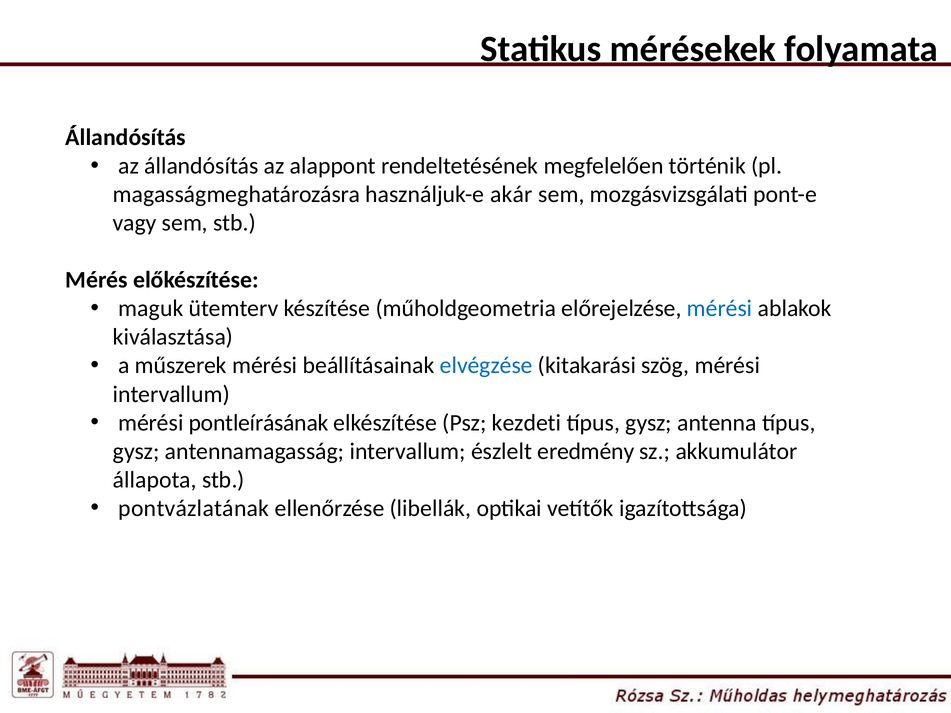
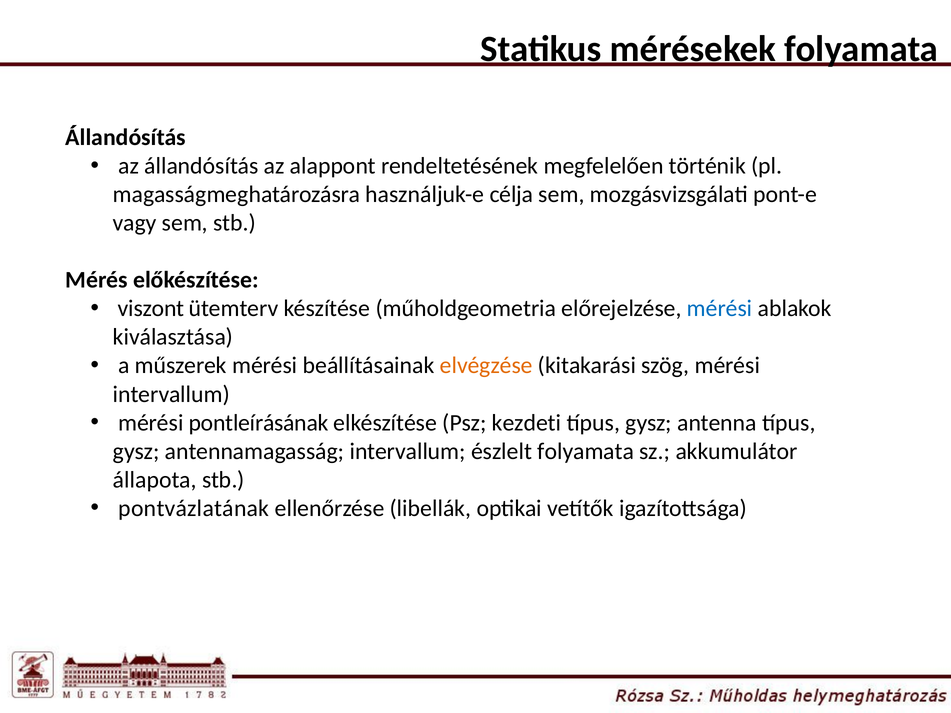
akár: akár -> célja (511, 195)
maguk: maguk -> viszont (151, 309)
elvégzése colour: blue -> orange (486, 366)
észlelt eredmény: eredmény -> folyamata (586, 451)
